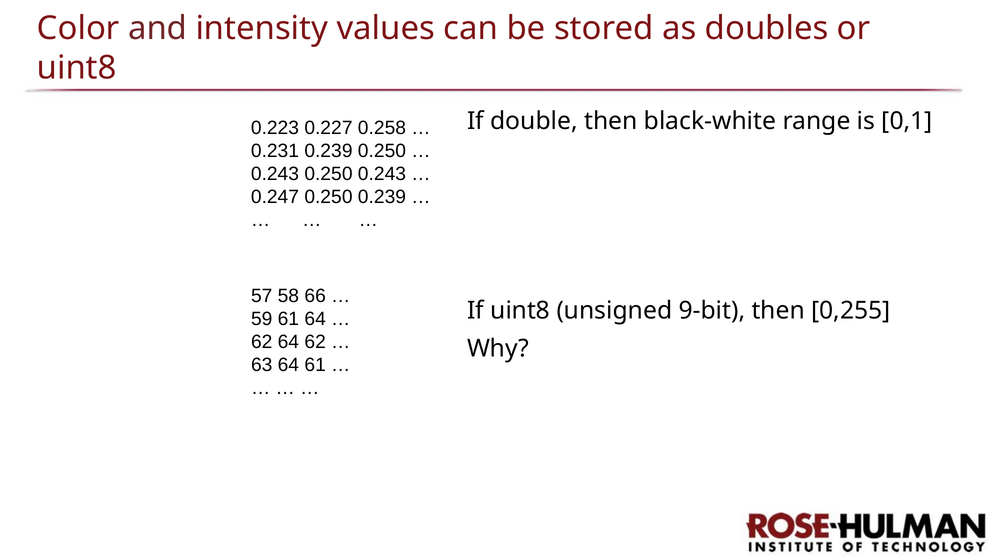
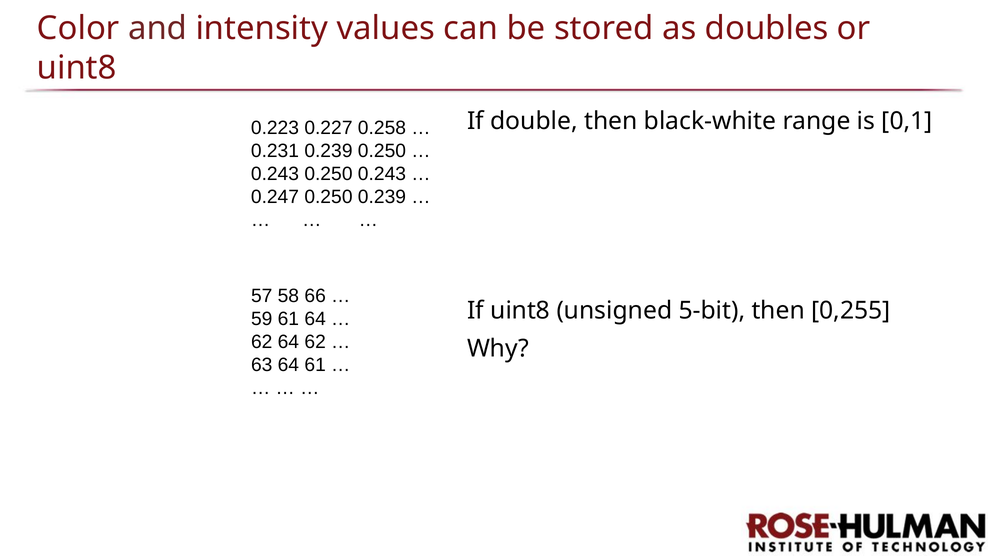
9-bit: 9-bit -> 5-bit (712, 310)
